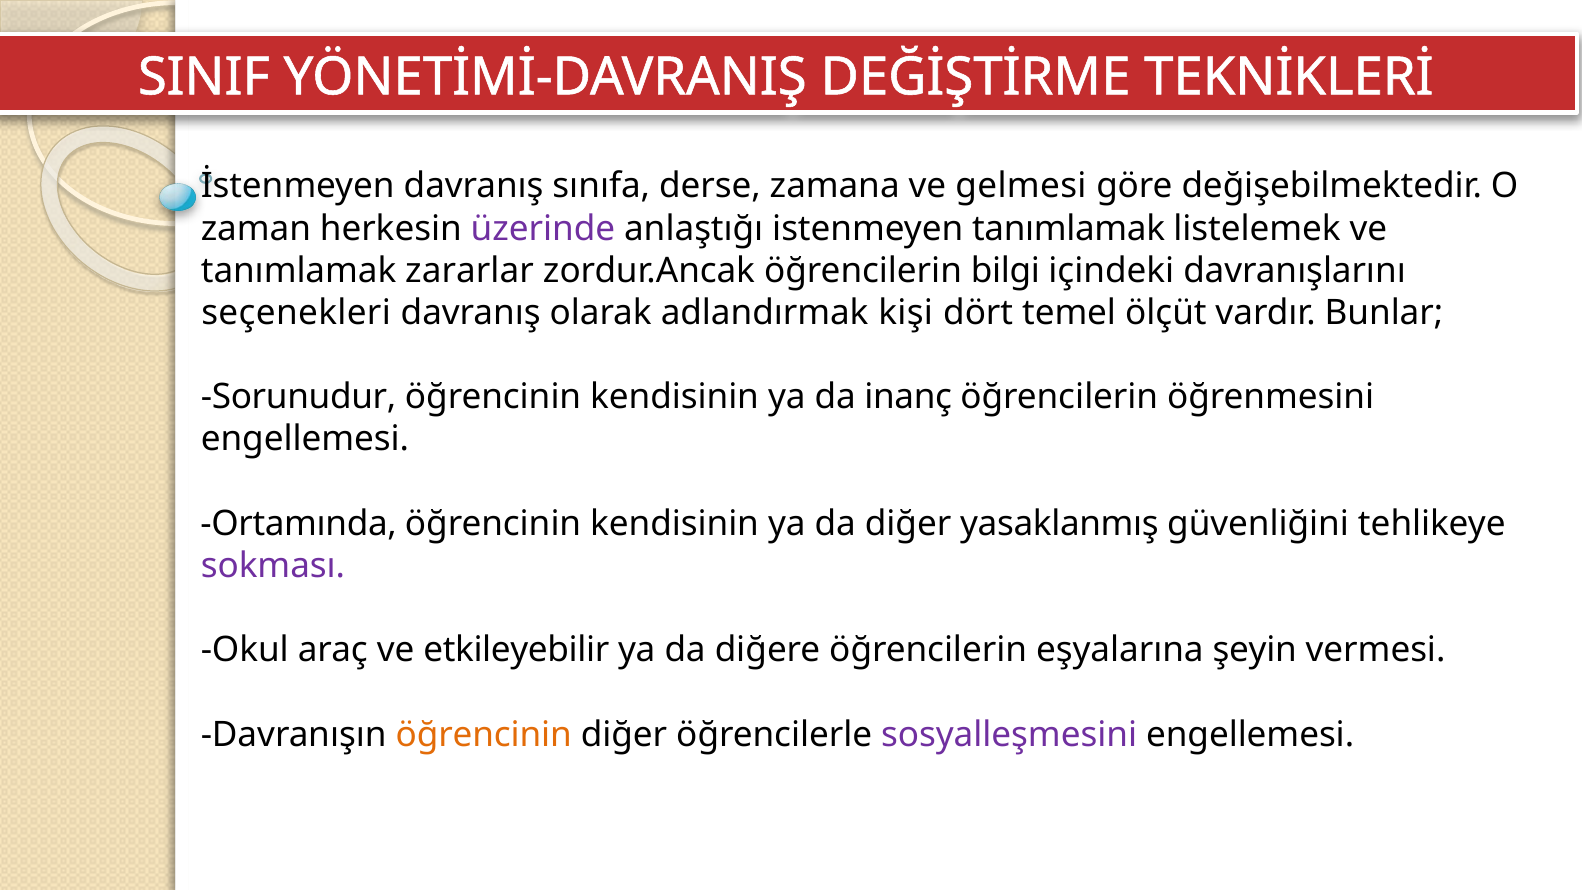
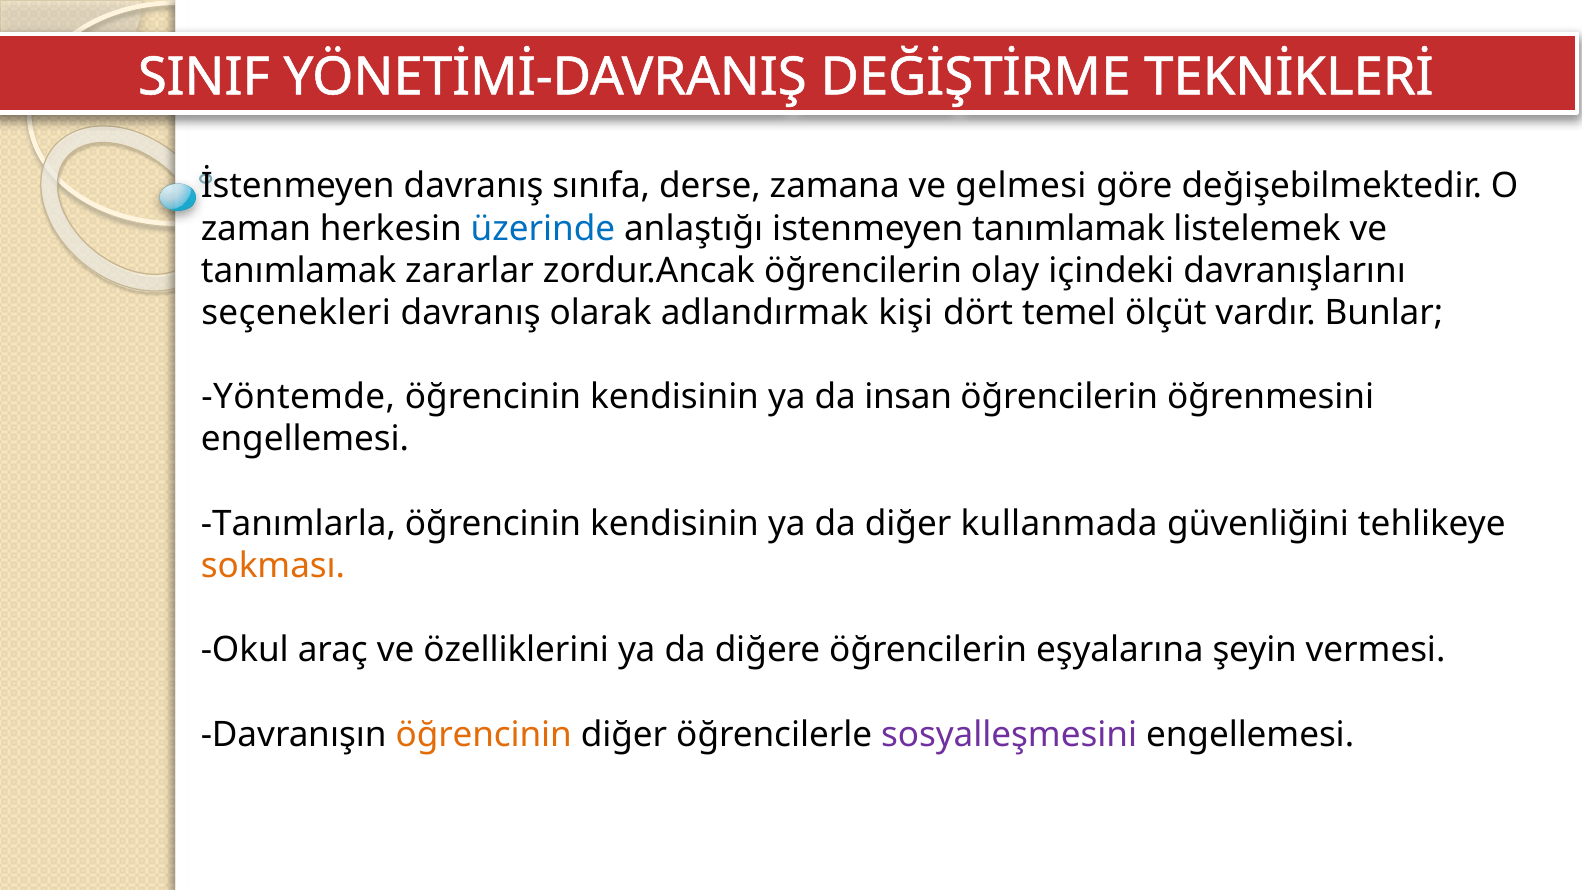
üzerinde colour: purple -> blue (543, 228)
bilgi: bilgi -> olay (1005, 271)
Sorunudur: Sorunudur -> Yöntemde (298, 397)
inanç: inanç -> insan (908, 397)
Ortamında: Ortamında -> Tanımlarla (298, 524)
yasaklanmış: yasaklanmış -> kullanmada (1059, 524)
sokması colour: purple -> orange (273, 566)
etkileyebilir: etkileyebilir -> özelliklerini (516, 650)
